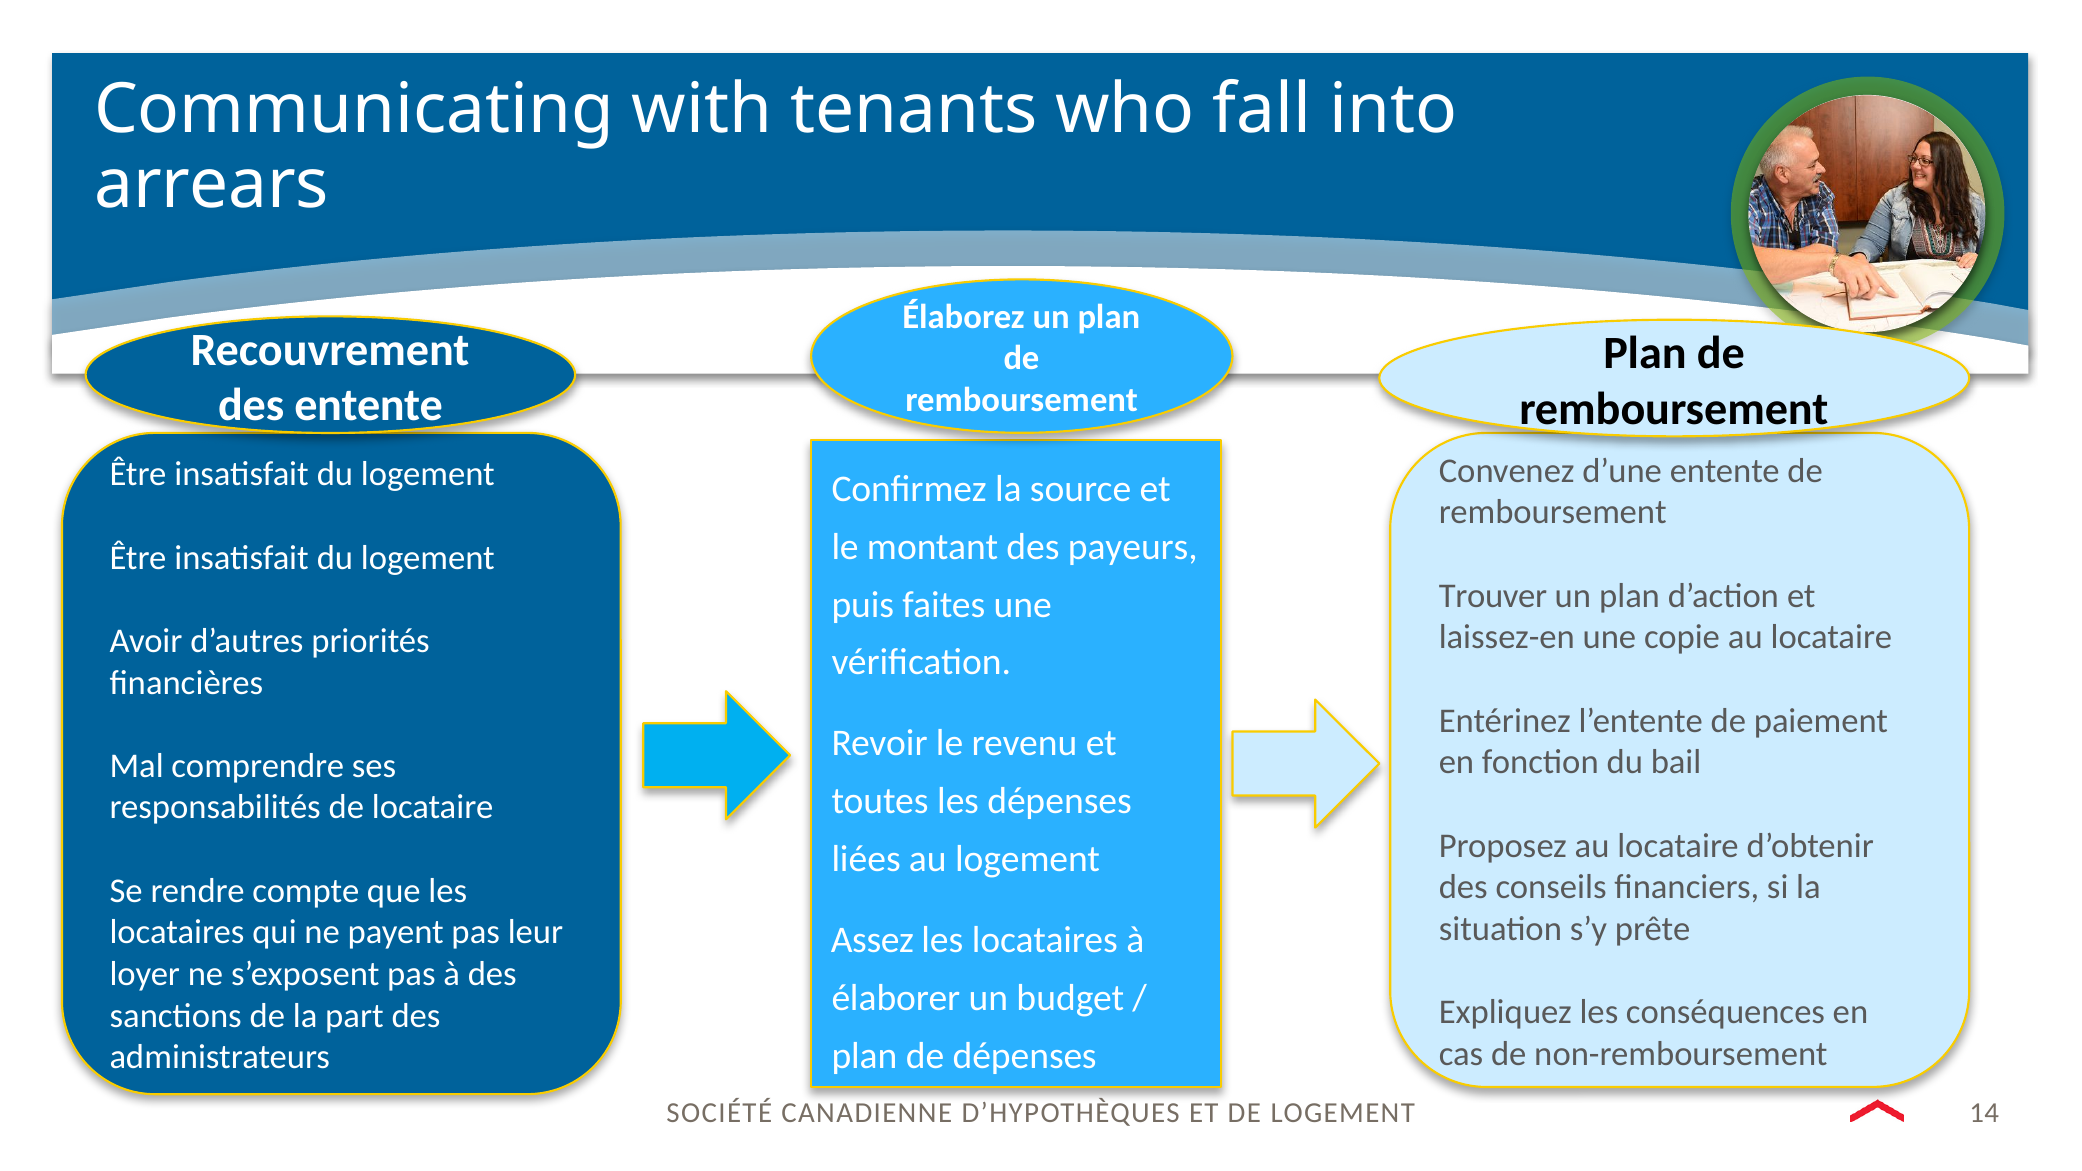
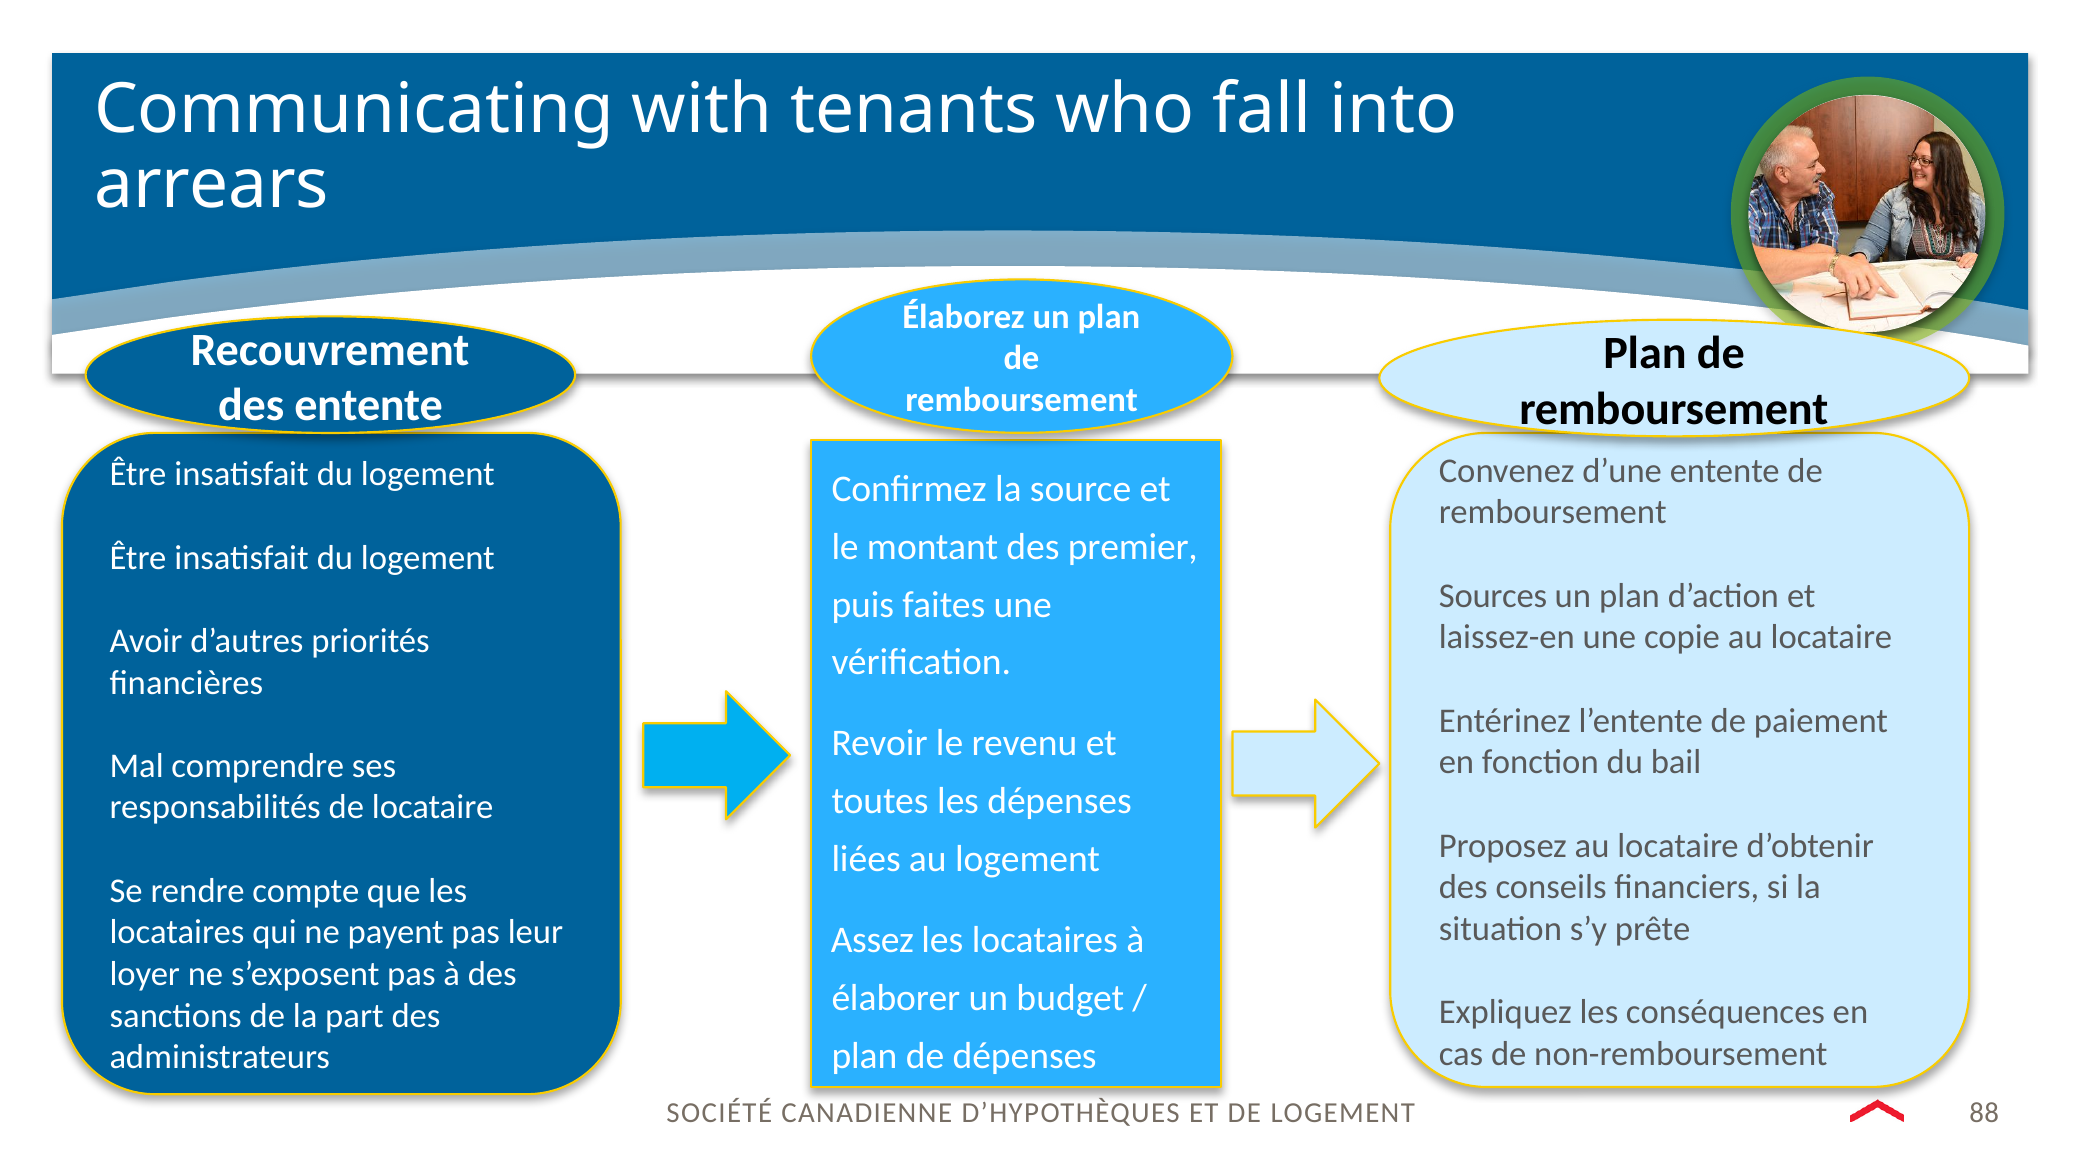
payeurs: payeurs -> premier (1133, 547)
Trouver: Trouver -> Sources (1493, 596)
14: 14 -> 88 (1984, 1113)
